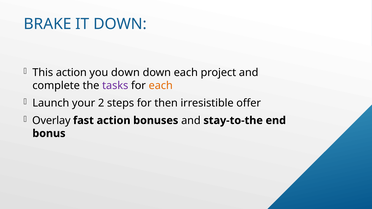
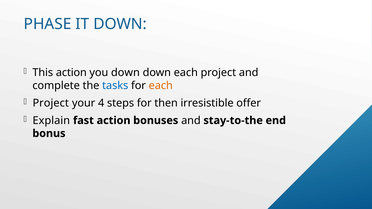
BRAKE: BRAKE -> PHASE (48, 24)
tasks colour: purple -> blue (115, 86)
Launch: Launch -> Project (51, 103)
2: 2 -> 4 (101, 103)
Overlay: Overlay -> Explain (51, 121)
